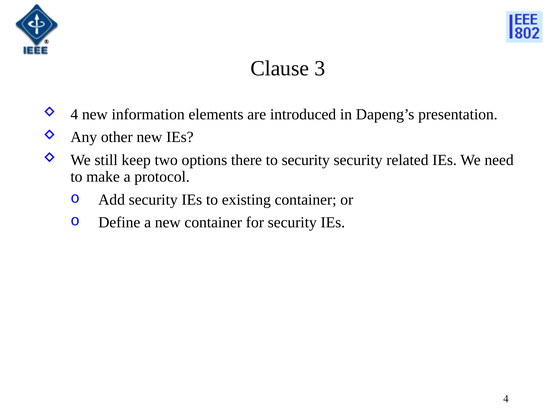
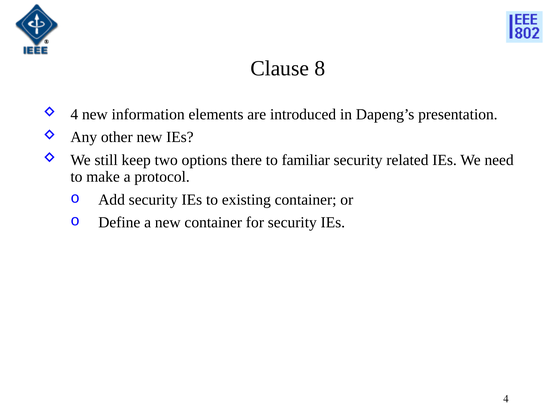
3: 3 -> 8 (320, 68)
to security: security -> familiar (306, 160)
